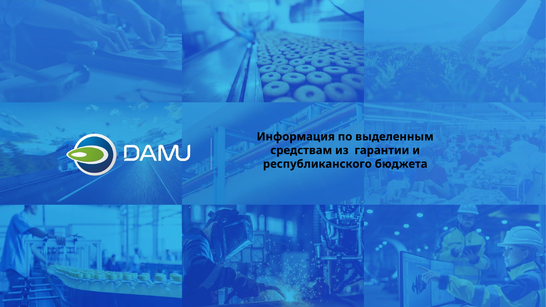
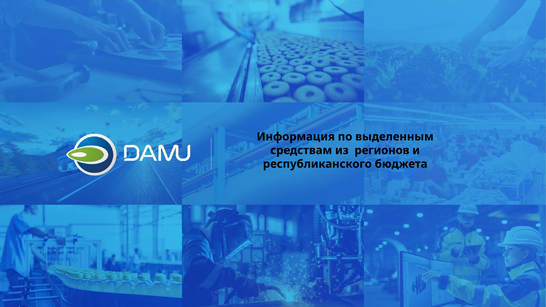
гарантии: гарантии -> регионов (382, 150)
